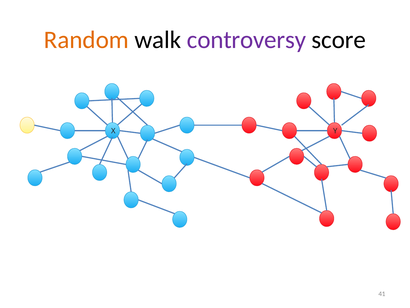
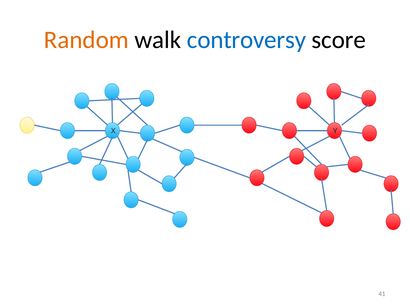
controversy colour: purple -> blue (247, 40)
